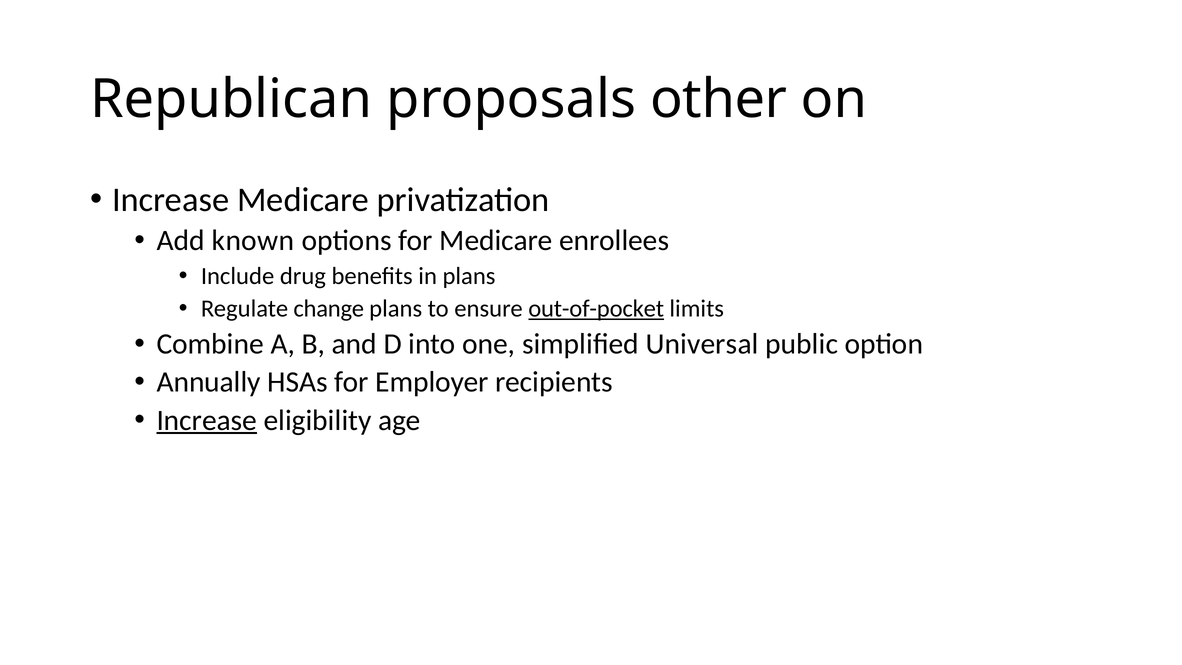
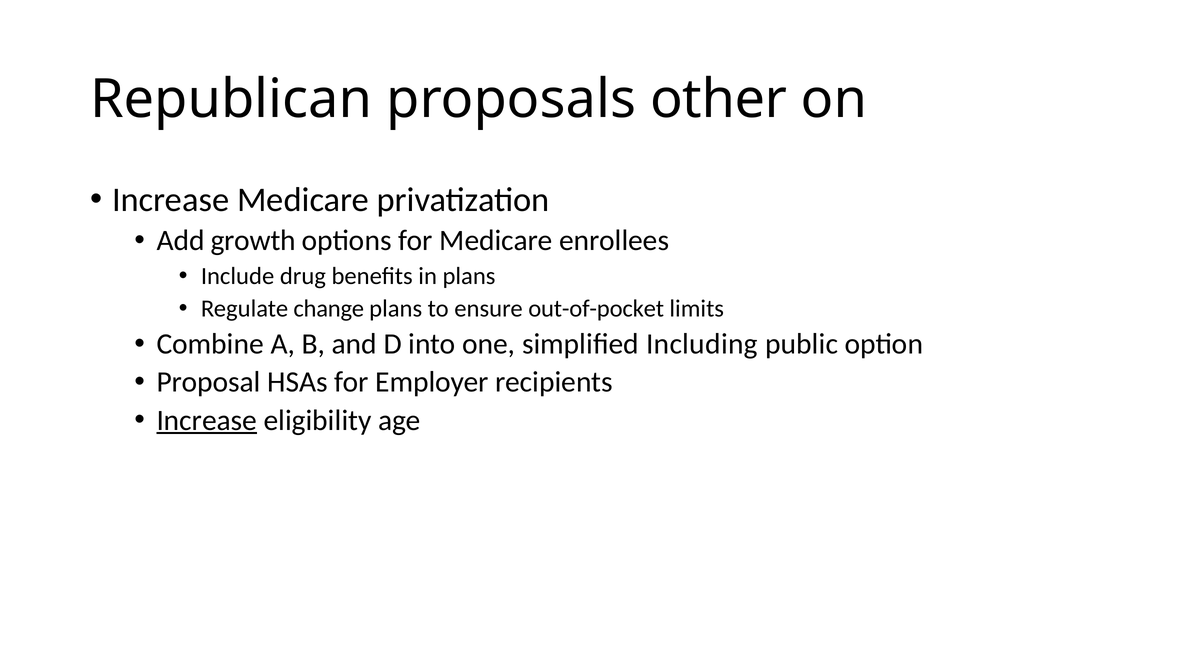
known: known -> growth (253, 241)
out-of-pocket underline: present -> none (596, 309)
Universal: Universal -> Including (702, 344)
Annually: Annually -> Proposal (209, 382)
